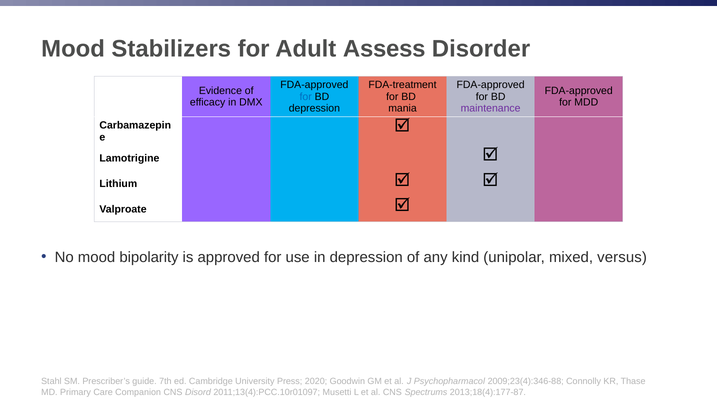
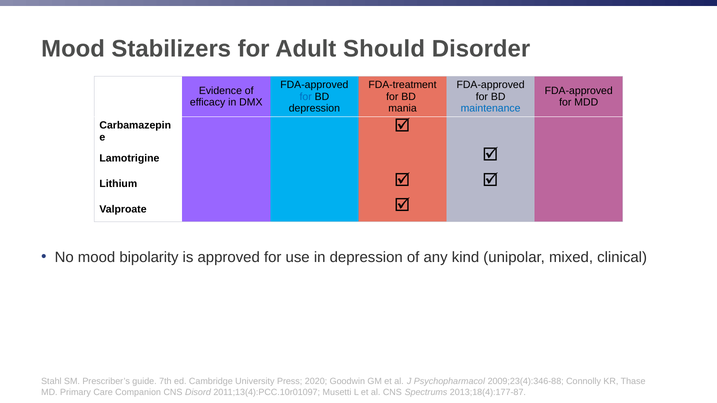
Assess: Assess -> Should (384, 49)
maintenance colour: purple -> blue (491, 108)
versus: versus -> clinical (622, 257)
